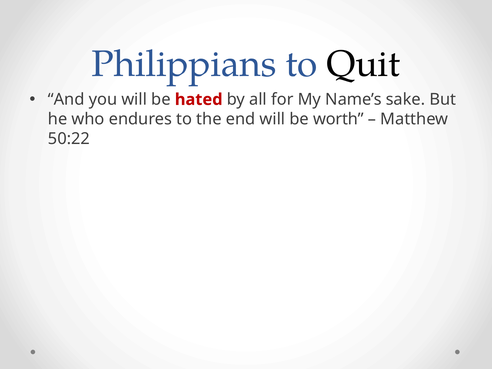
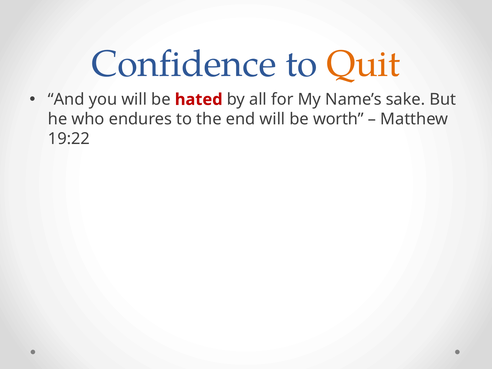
Philippians: Philippians -> Confidence (184, 64)
Quit colour: black -> orange (363, 64)
50:22: 50:22 -> 19:22 (69, 139)
